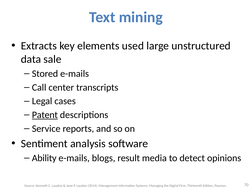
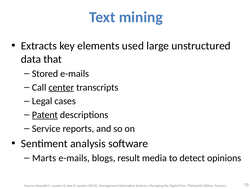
sale: sale -> that (53, 59)
center underline: none -> present (61, 87)
Ability: Ability -> Marts (44, 158)
